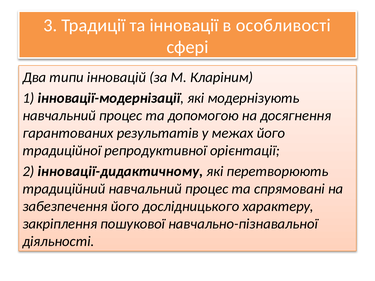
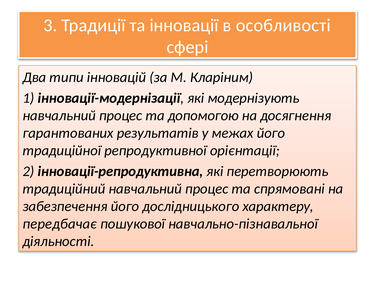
інновації-дидактичному: інновації-дидактичному -> інновації-репродуктивна (120, 171)
закріплення: закріплення -> передбачає (60, 224)
